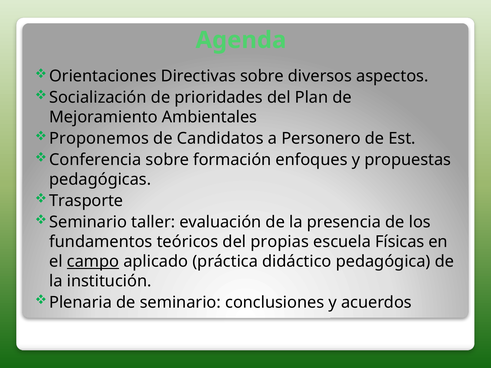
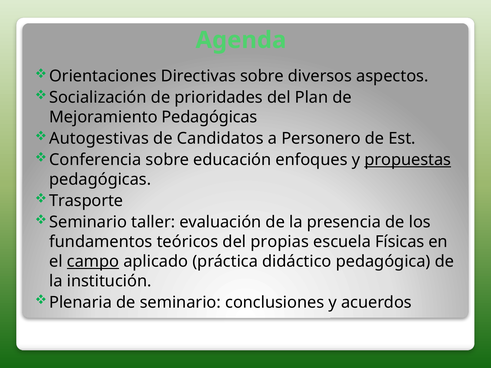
Mejoramiento Ambientales: Ambientales -> Pedagógicas (209, 117)
Proponemos: Proponemos -> Autogestivas (99, 139)
formación: formación -> educación (232, 160)
propuestas underline: none -> present (408, 160)
